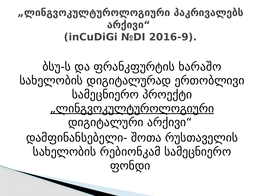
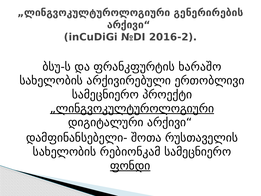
პაკრივალებს: პაკრივალებს -> გენერირების (209, 13)
2016-9: 2016-9 -> 2016-2 (173, 37)
დიგიტალურად: დიგიტალურად -> არქივირებული (129, 81)
ფონდი underline: none -> present (130, 166)
